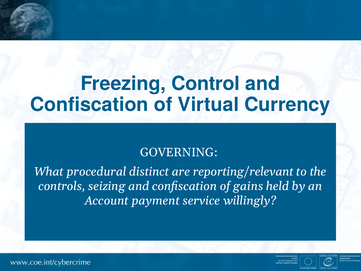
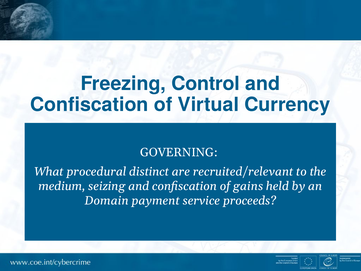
reporting/relevant: reporting/relevant -> recruited/relevant (243, 172)
controls: controls -> medium (62, 186)
Account: Account -> Domain (107, 200)
willingly: willingly -> proceeds (250, 200)
